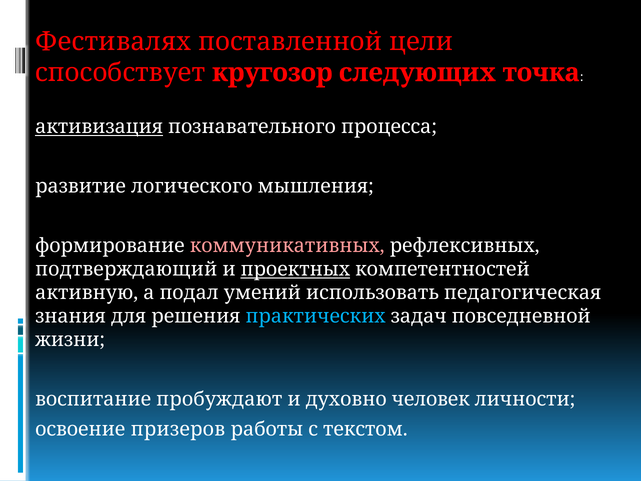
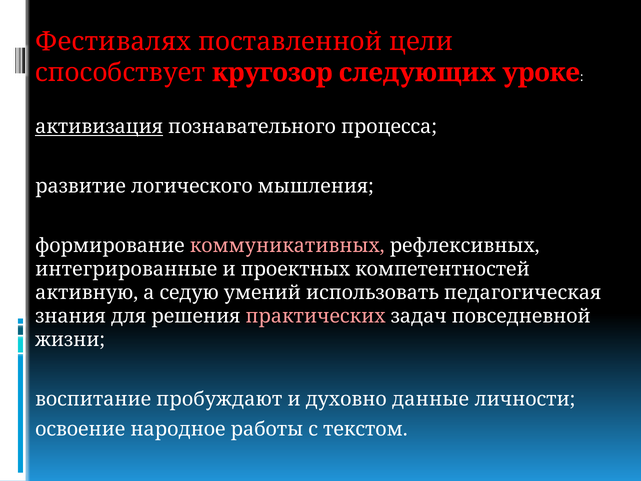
точка: точка -> уроке (541, 73)
подтверждающий: подтверждающий -> интегрированные (126, 269)
проектных underline: present -> none (295, 269)
подал: подал -> седую (189, 293)
практических colour: light blue -> pink (316, 316)
человек: человек -> данные (431, 399)
призеров: призеров -> народное (178, 429)
